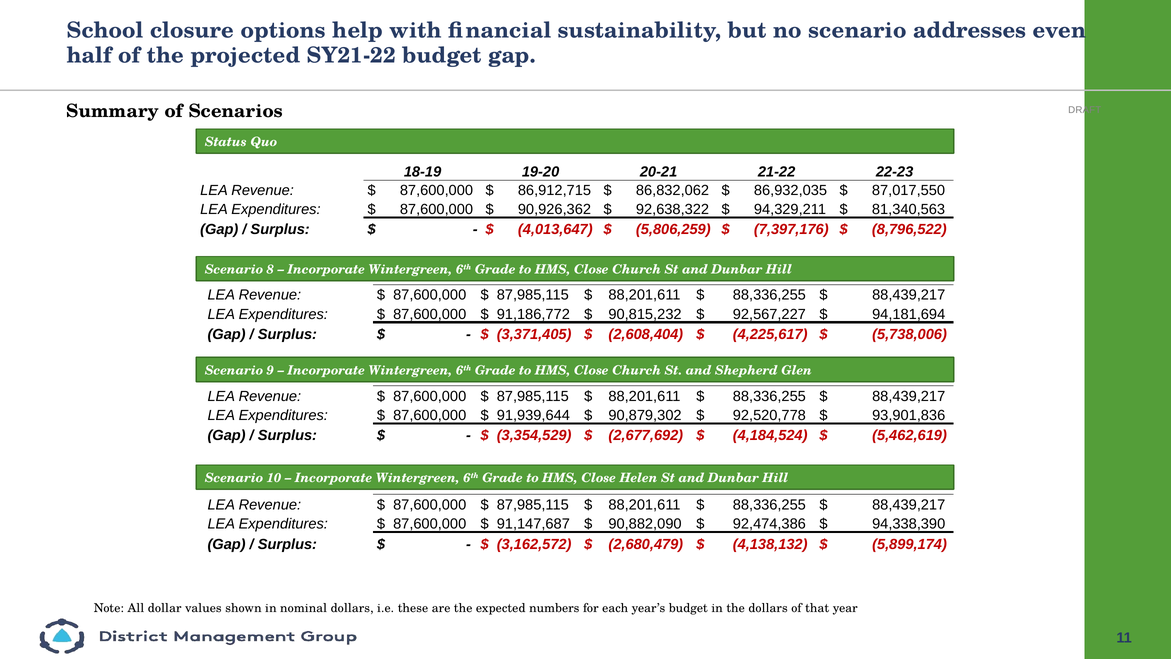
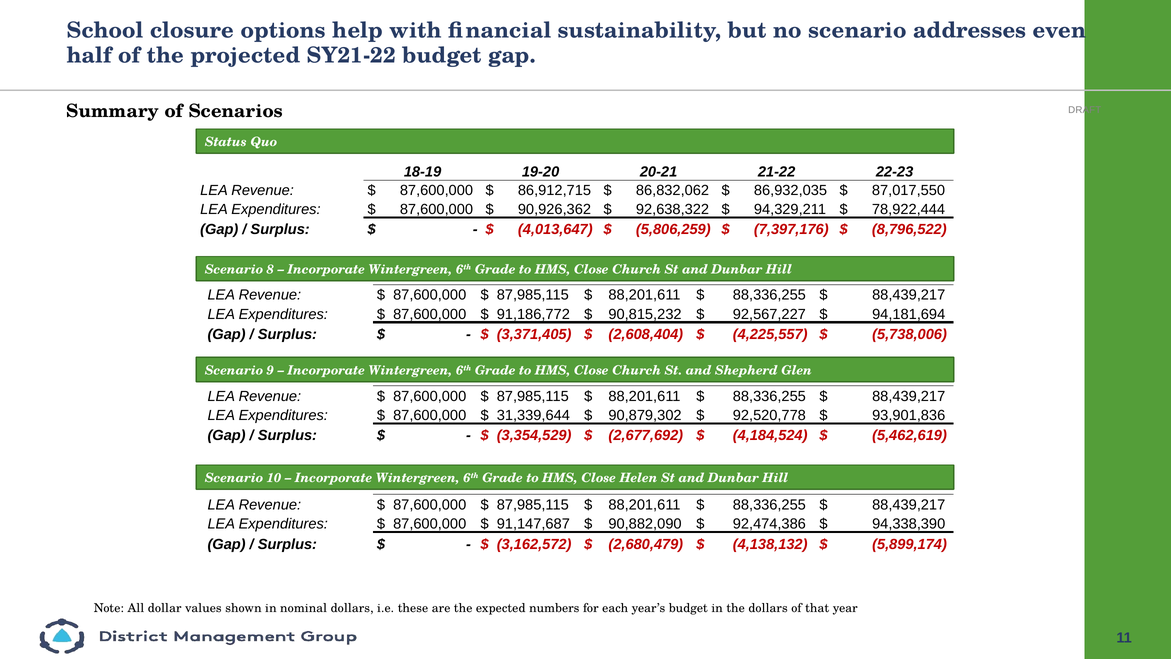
81,340,563: 81,340,563 -> 78,922,444 (909, 209)
4,225,617: 4,225,617 -> 4,225,557 (770, 334)
91,939,644: 91,939,644 -> 31,339,644 (533, 415)
